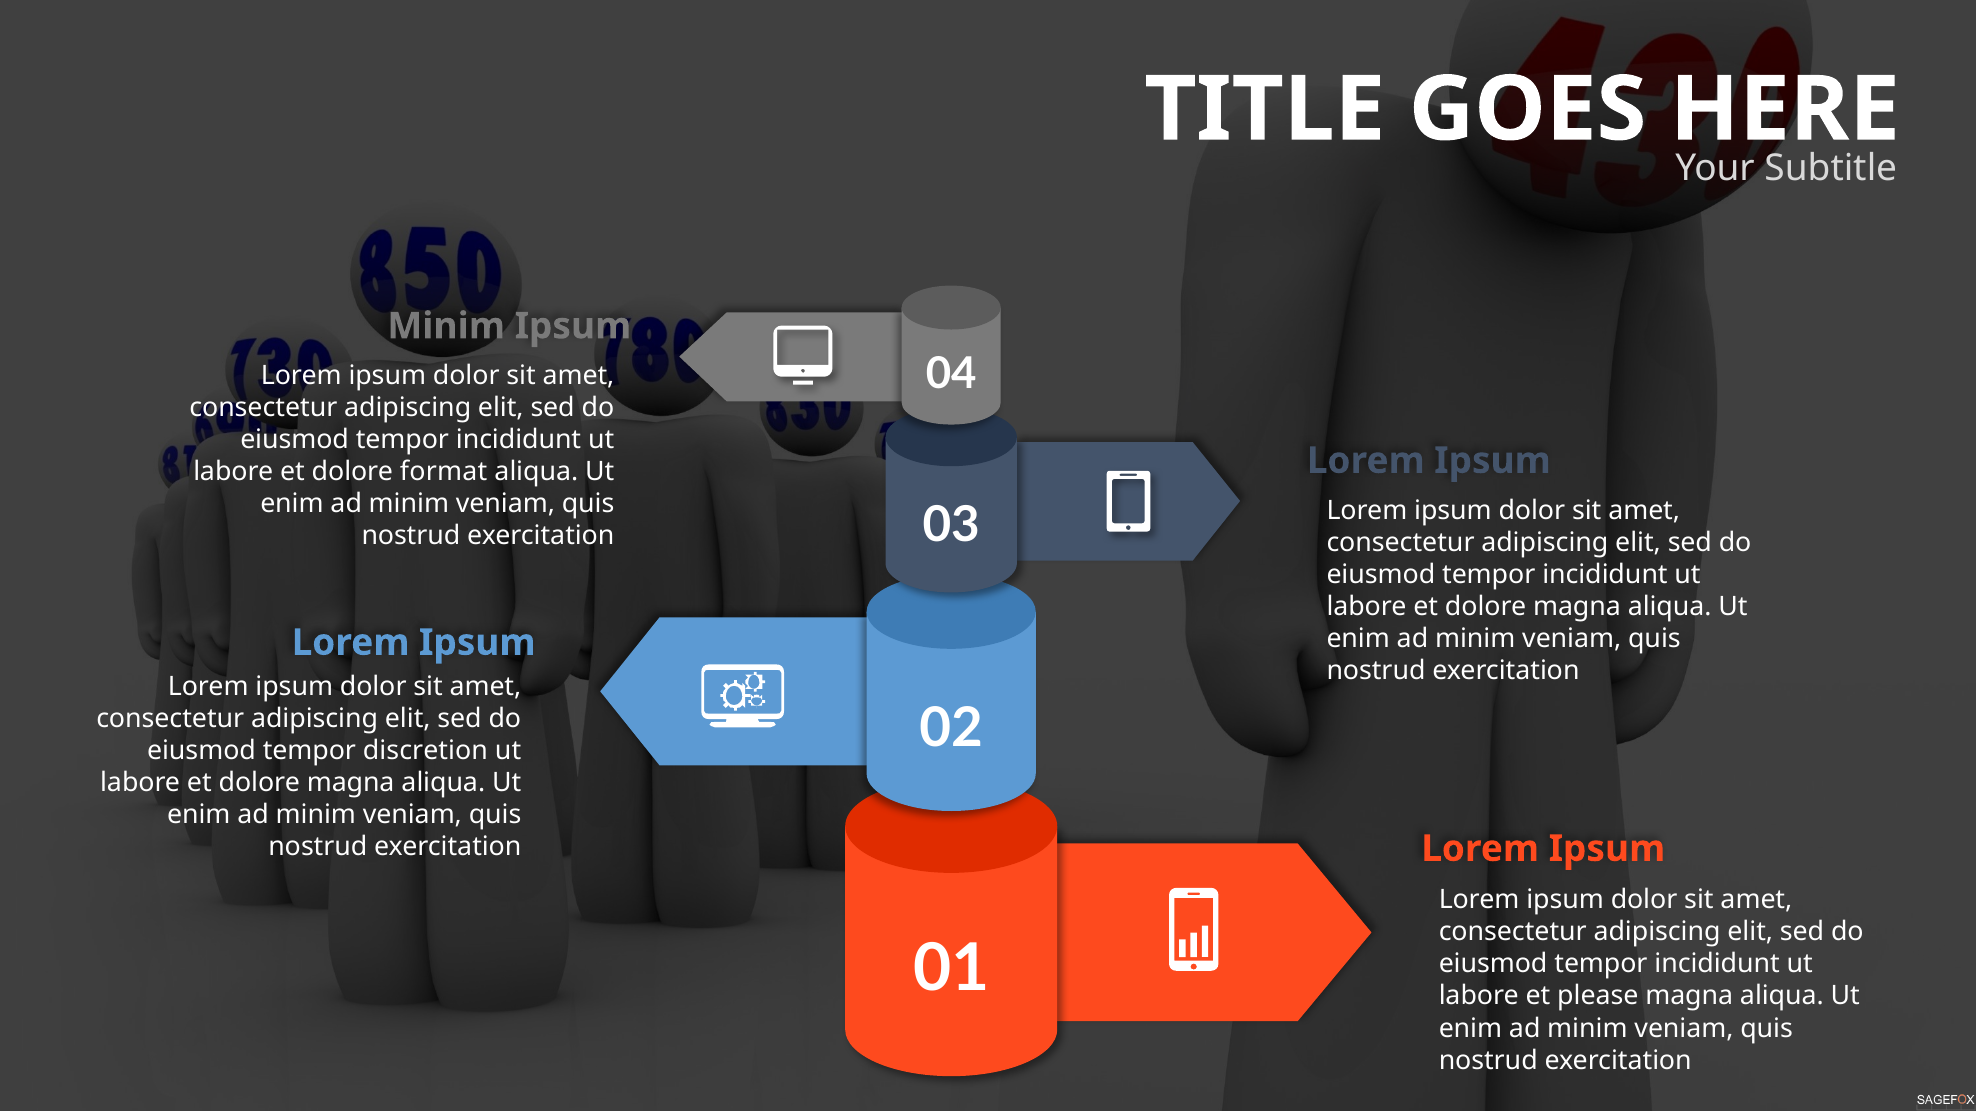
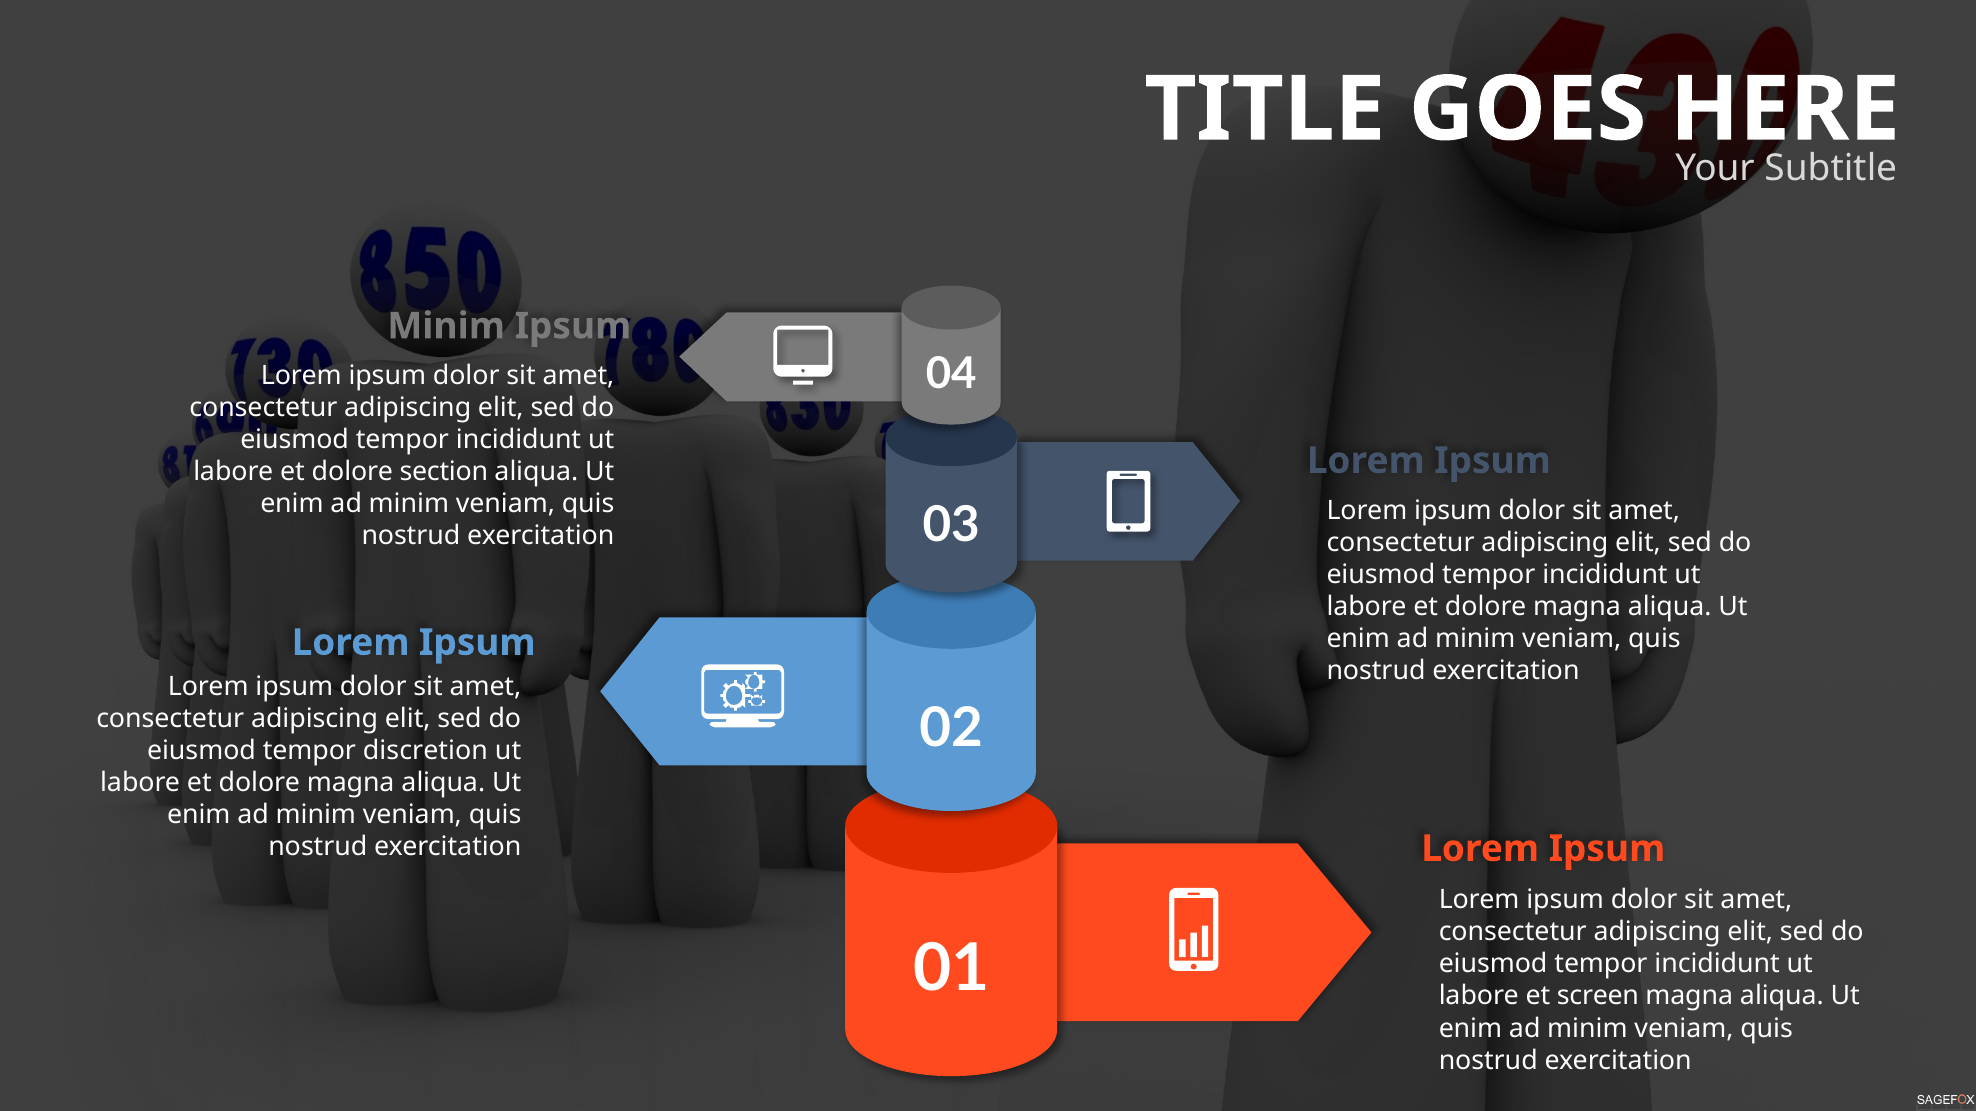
format: format -> section (444, 472)
please: please -> screen (1598, 997)
